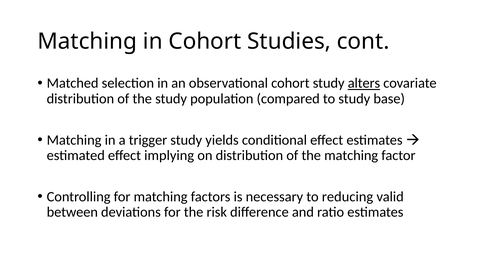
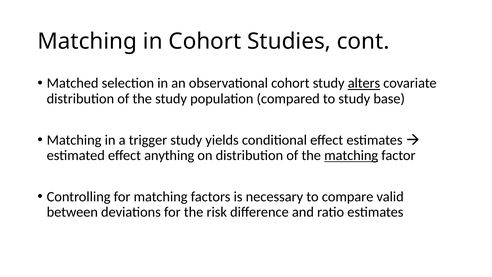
implying: implying -> anything (169, 155)
matching underline: none -> present (351, 155)
reducing: reducing -> compare (348, 196)
